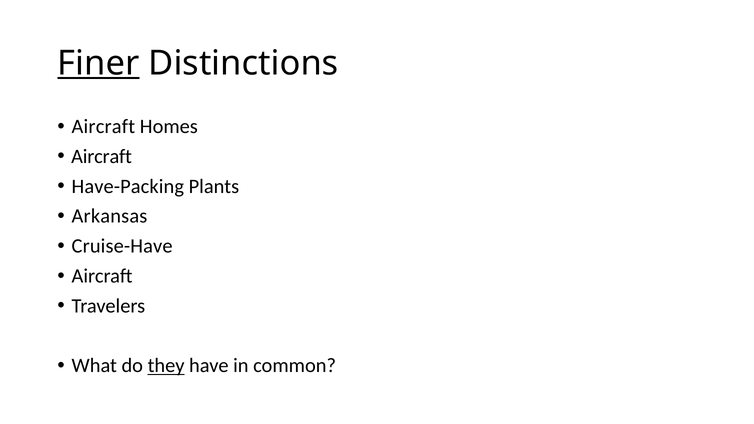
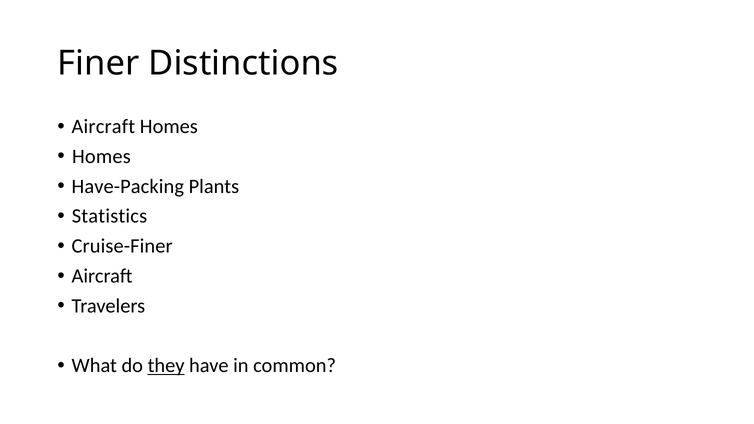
Finer underline: present -> none (98, 63)
Aircraft: Aircraft -> Homes (101, 157)
Arkansas: Arkansas -> Statistics (109, 216)
Cruise-Have: Cruise-Have -> Cruise-Finer (122, 246)
